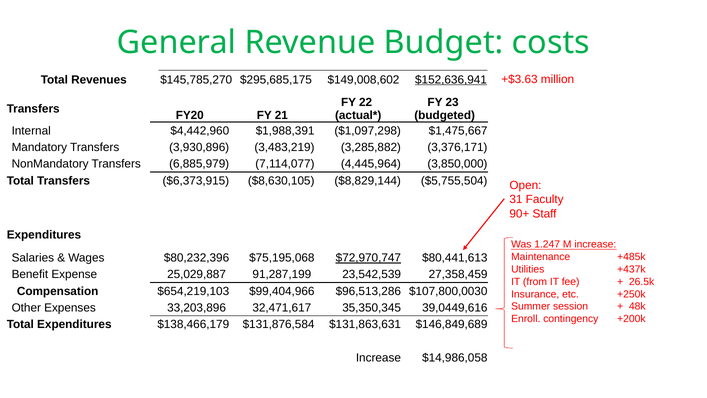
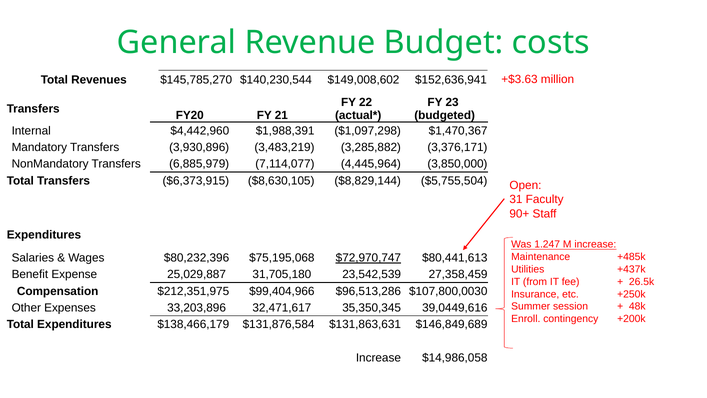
$295,685,175: $295,685,175 -> $140,230,544 (276, 80)
$152,636,941 underline: present -> none (451, 80)
$1,475,667: $1,475,667 -> $1,470,367 (458, 131)
91,287,199: 91,287,199 -> 31,705,180 (282, 274)
$654,219,103: $654,219,103 -> $212,351,975 (193, 291)
